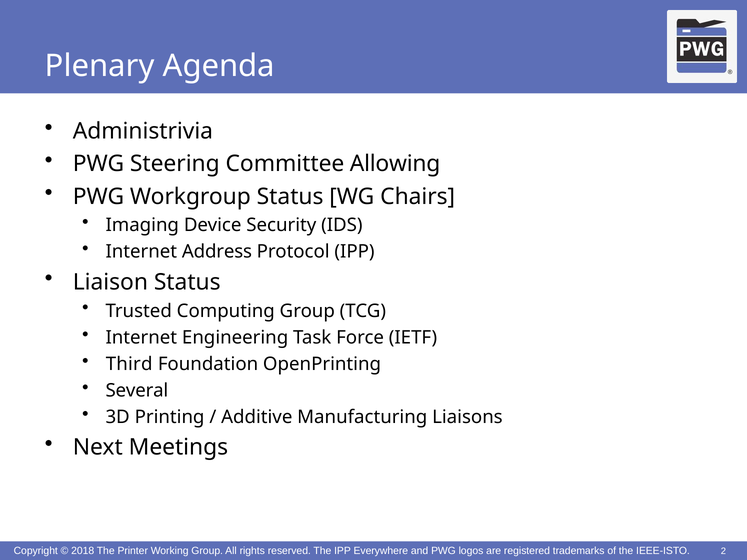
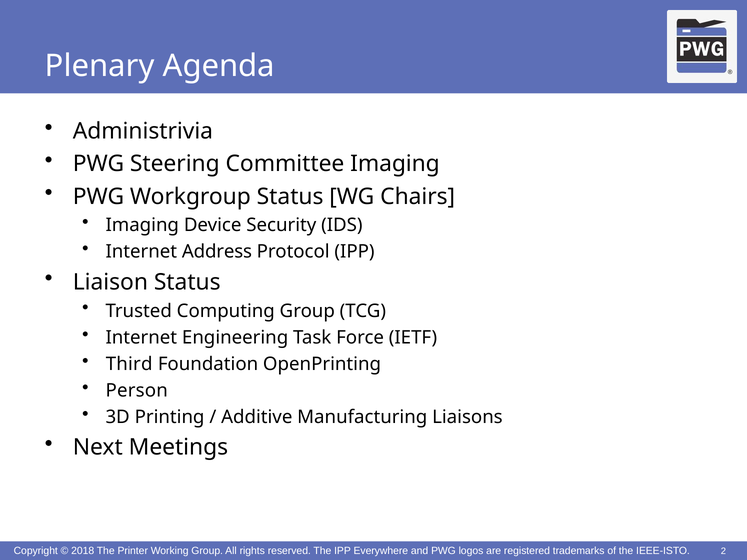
Committee Allowing: Allowing -> Imaging (395, 164)
Several: Several -> Person (137, 391)
